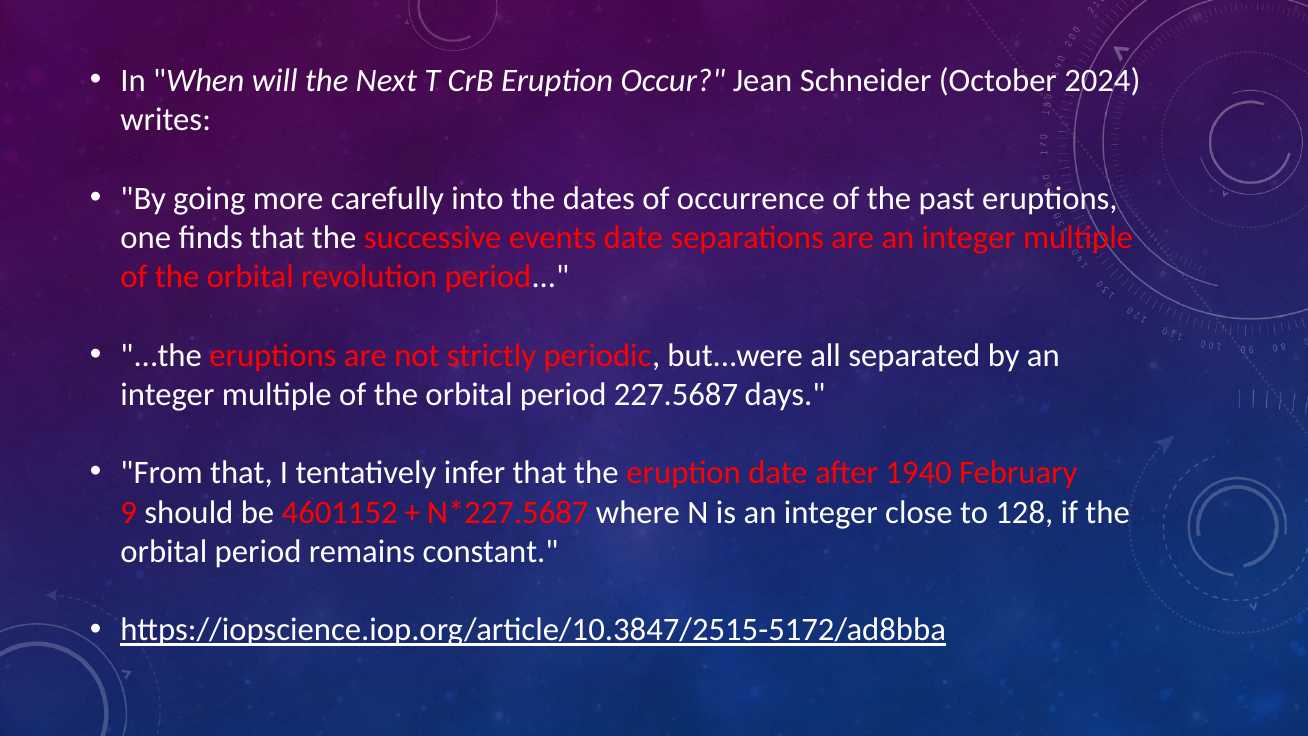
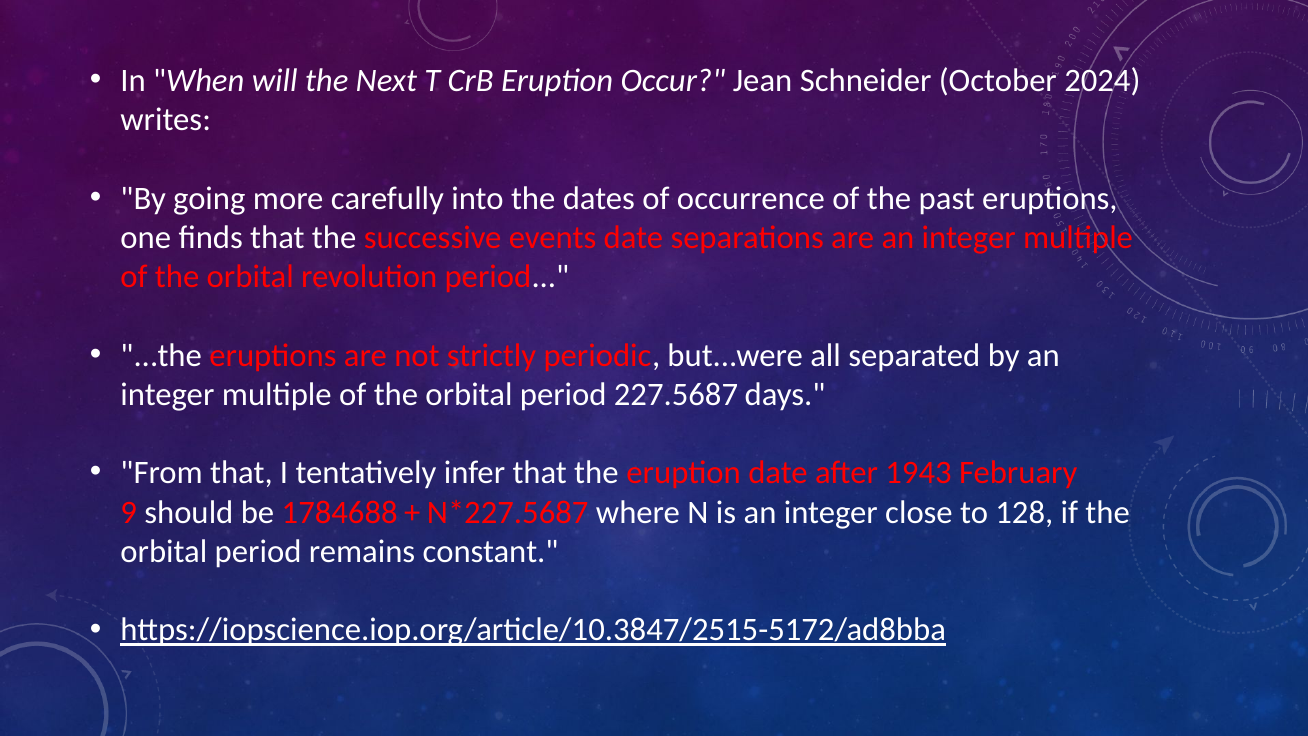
1940: 1940 -> 1943 (919, 473)
4601152: 4601152 -> 1784688 (340, 512)
